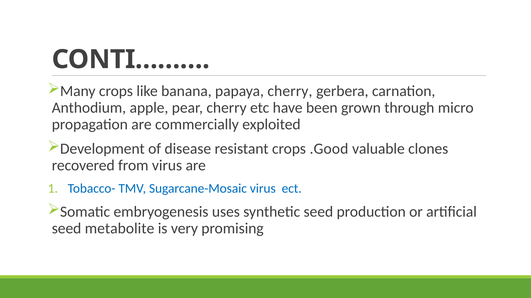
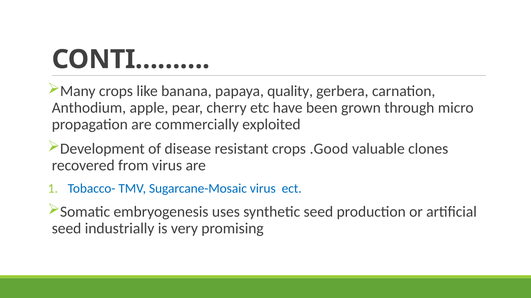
papaya cherry: cherry -> quality (290, 91)
metabolite: metabolite -> industrially (120, 229)
